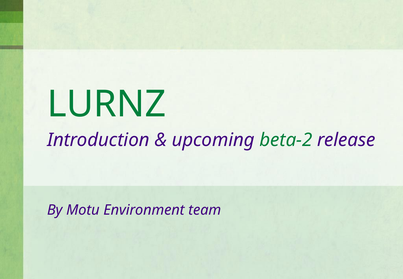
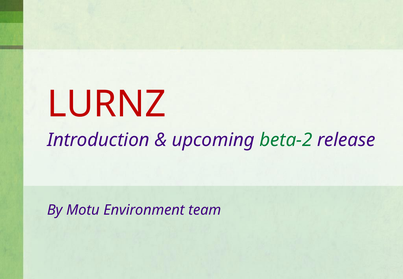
LURNZ colour: green -> red (107, 104)
